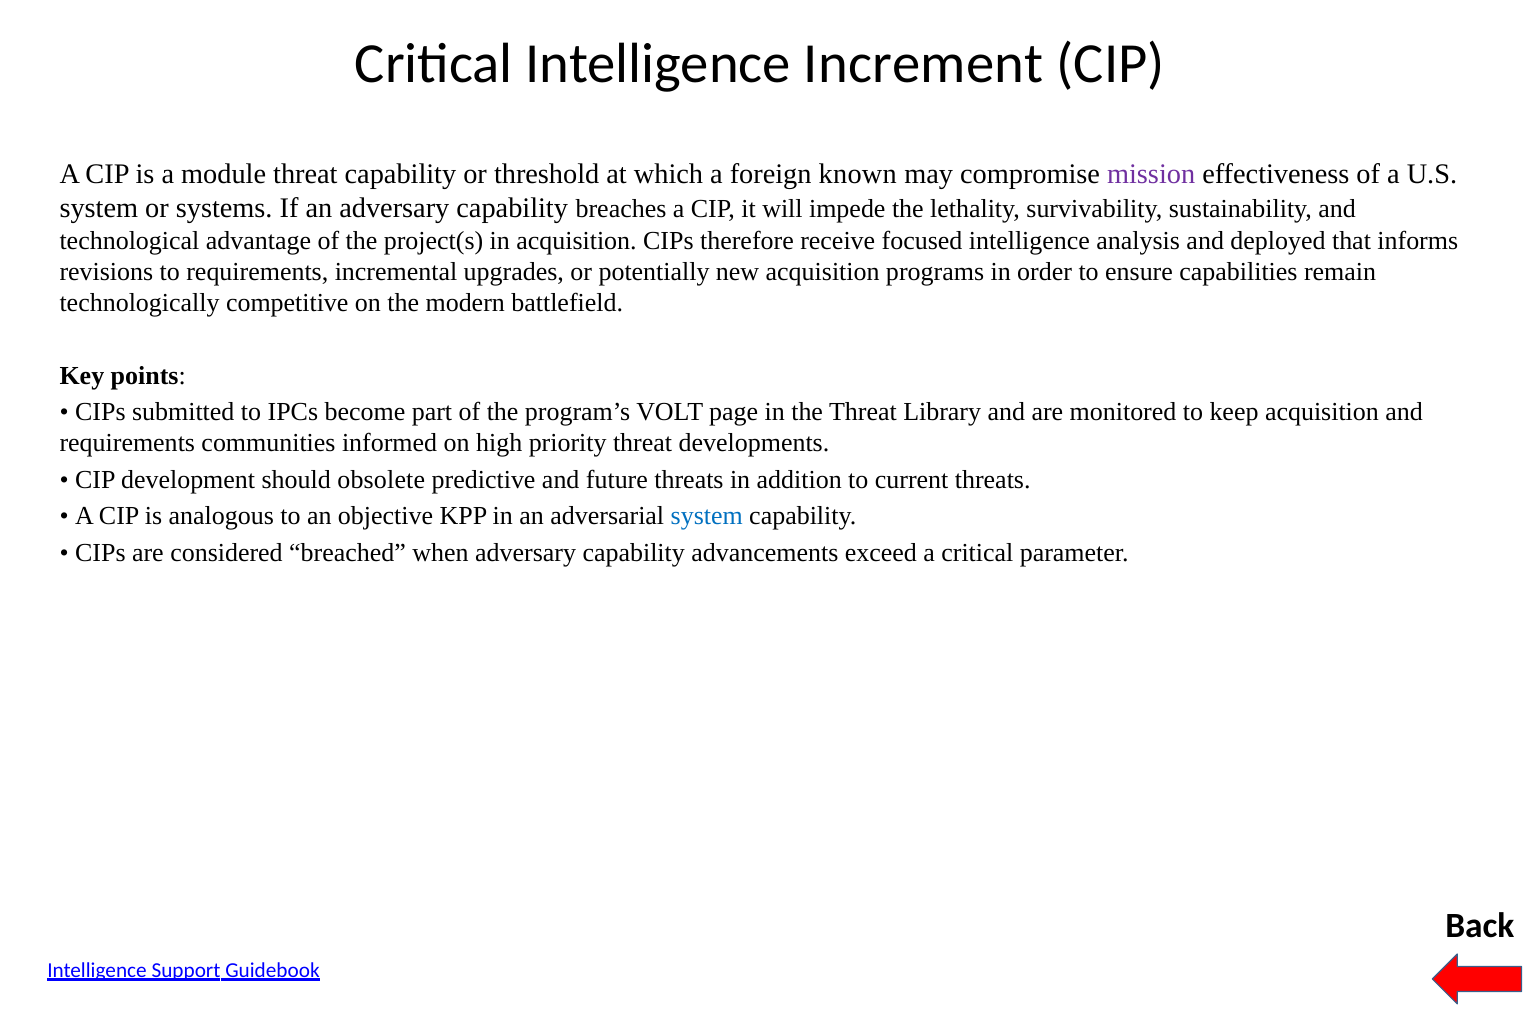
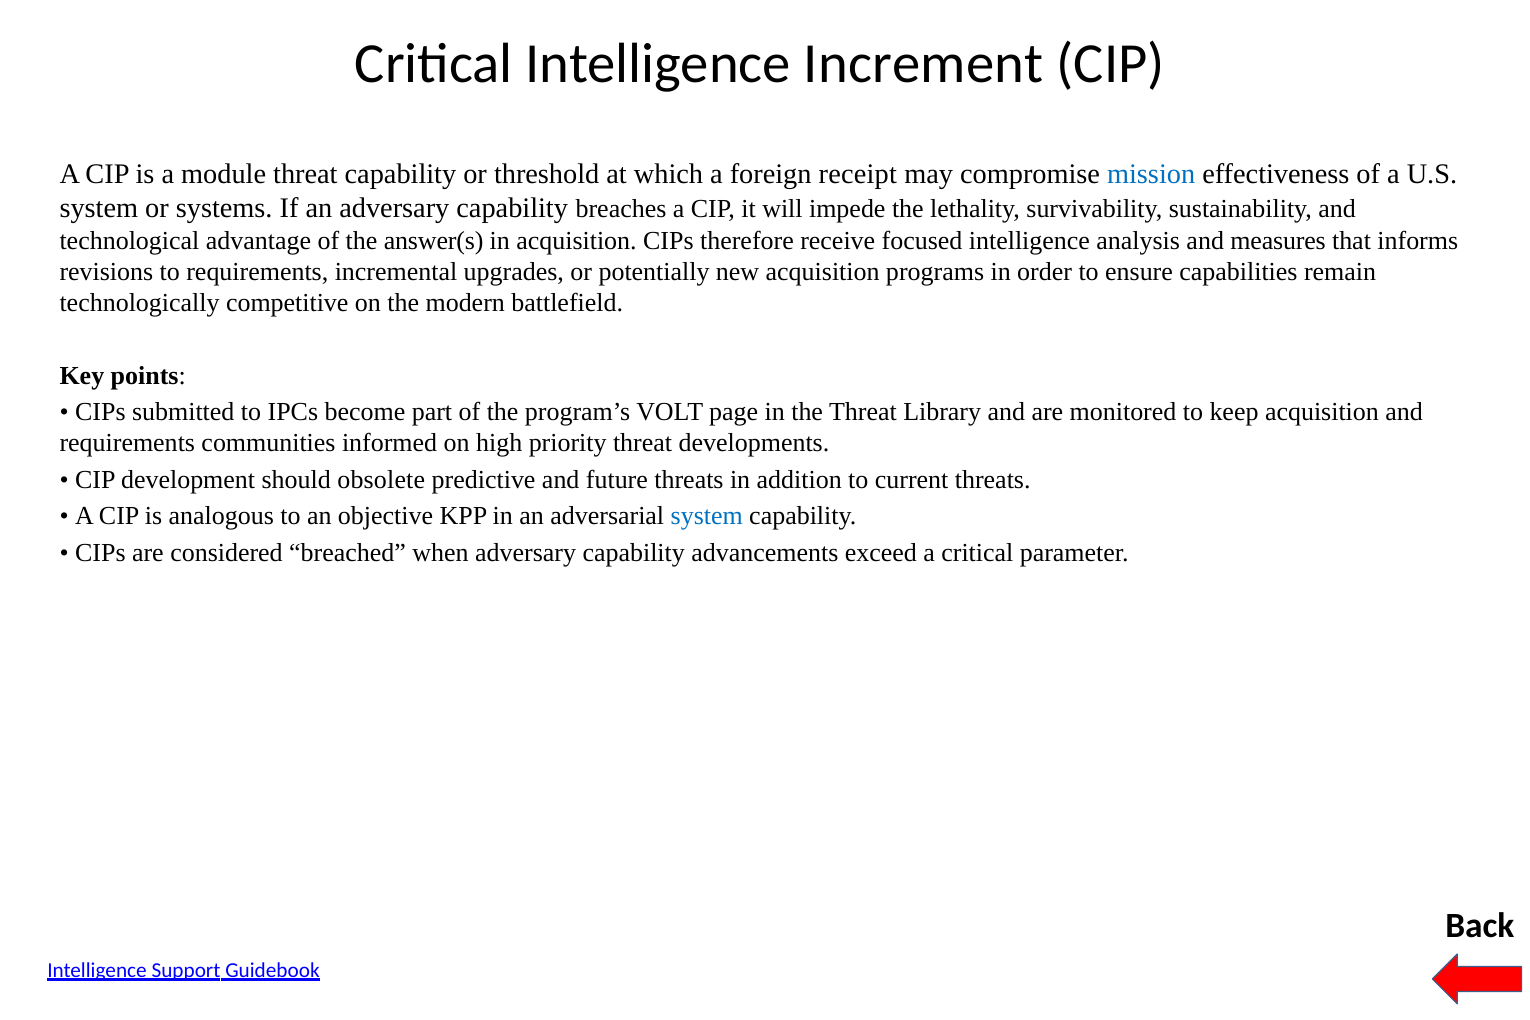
known: known -> receipt (858, 175)
mission colour: purple -> blue (1151, 175)
project(s: project(s -> answer(s (434, 241)
deployed: deployed -> measures (1278, 241)
